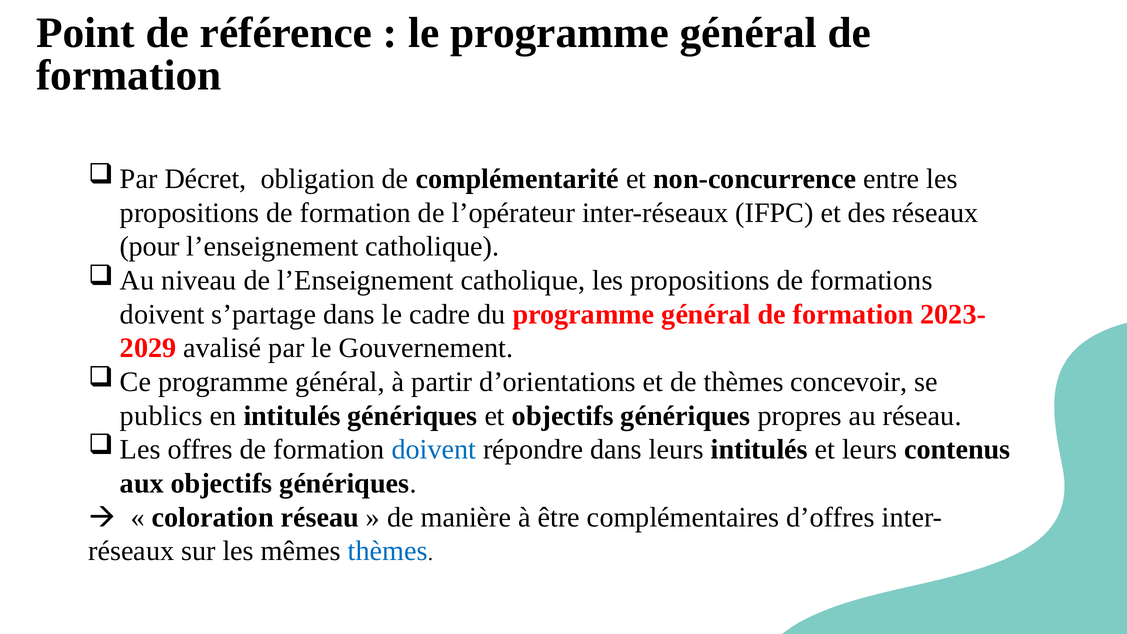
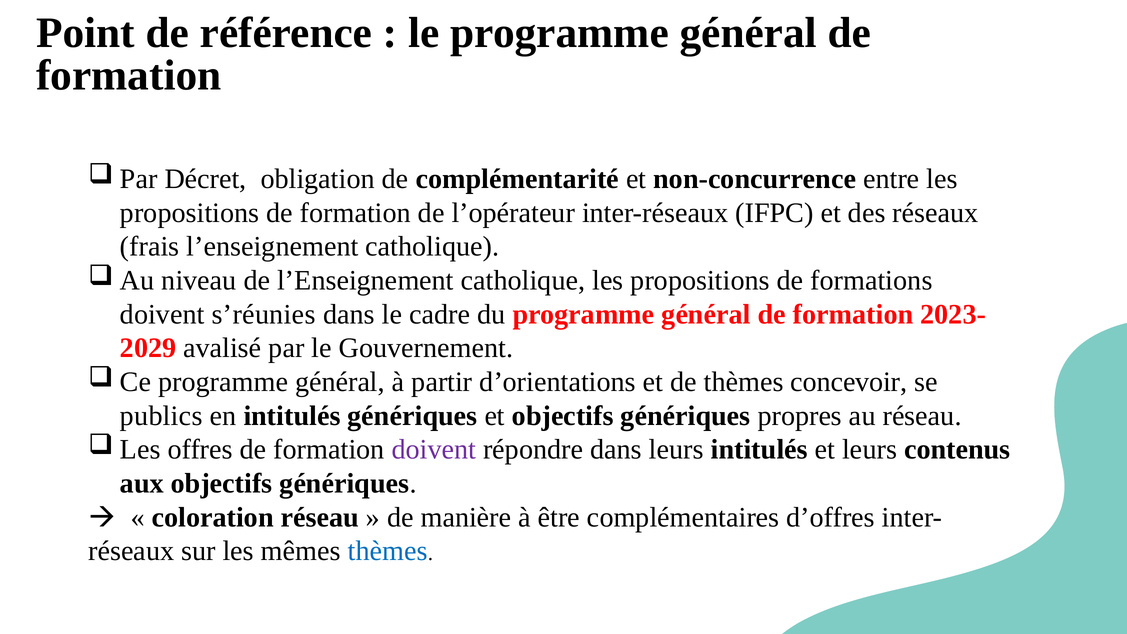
pour: pour -> frais (150, 247)
s’partage: s’partage -> s’réunies (264, 314)
doivent colour: blue -> purple (434, 450)
